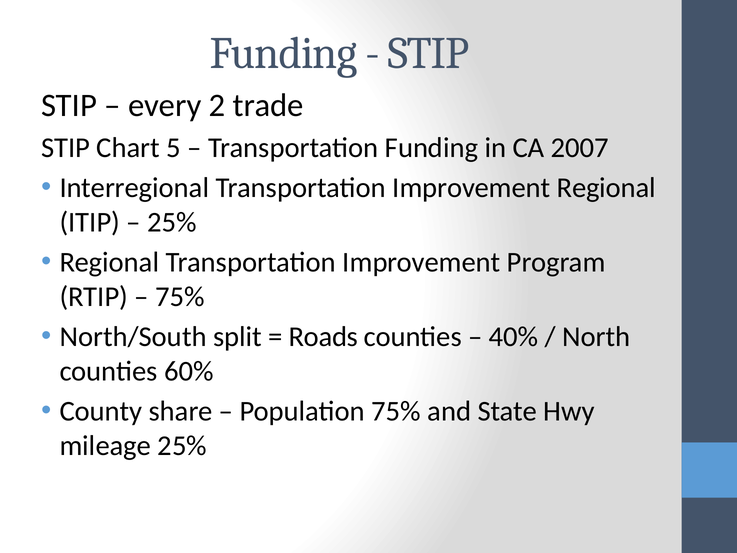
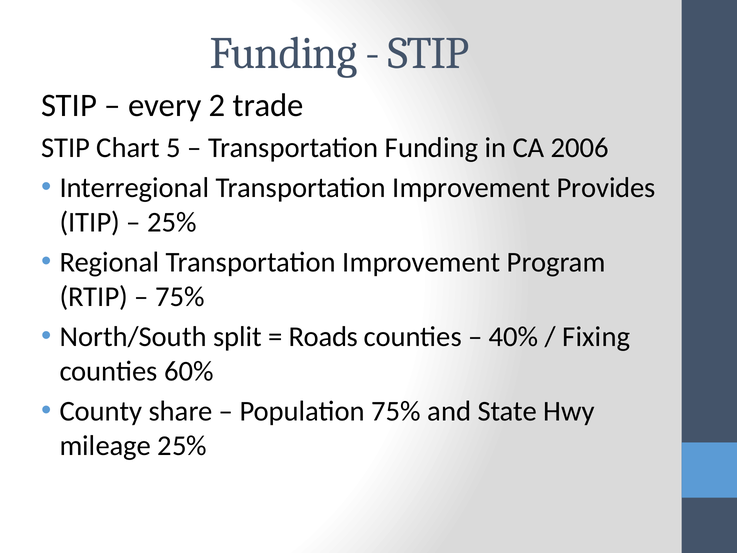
2007: 2007 -> 2006 (580, 148)
Improvement Regional: Regional -> Provides (606, 188)
North: North -> Fixing (596, 337)
